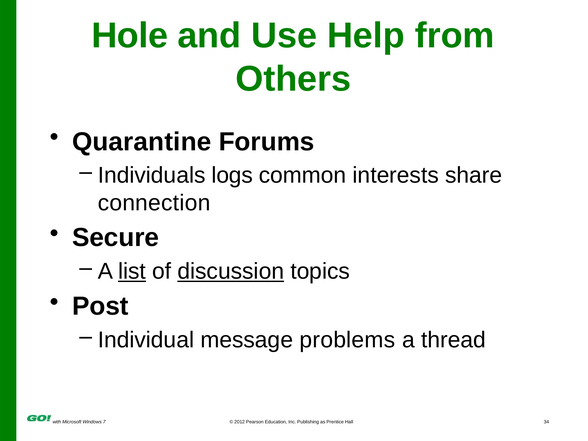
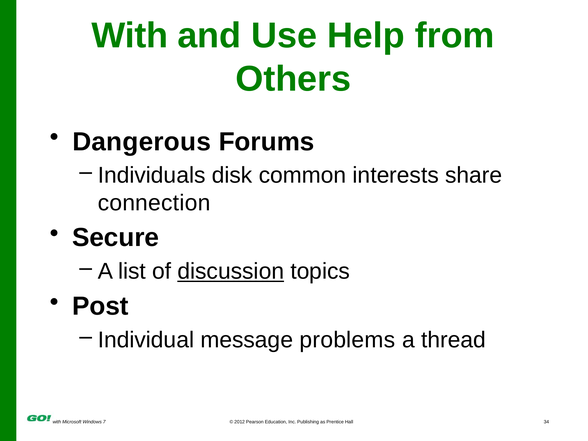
Hole: Hole -> With (130, 36)
Quarantine: Quarantine -> Dangerous (142, 142)
logs: logs -> disk (232, 175)
list underline: present -> none (132, 271)
